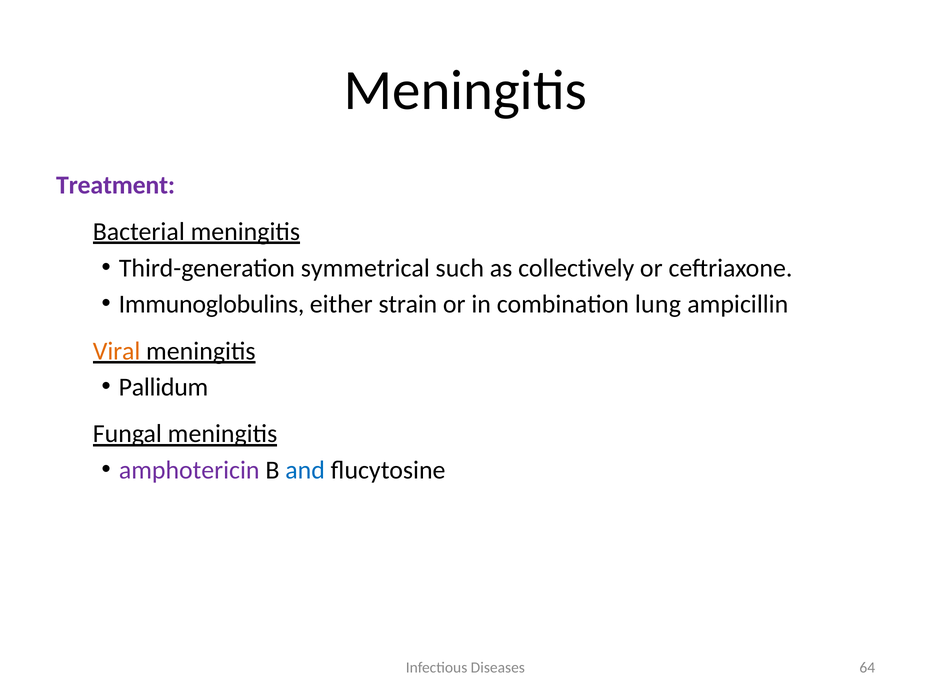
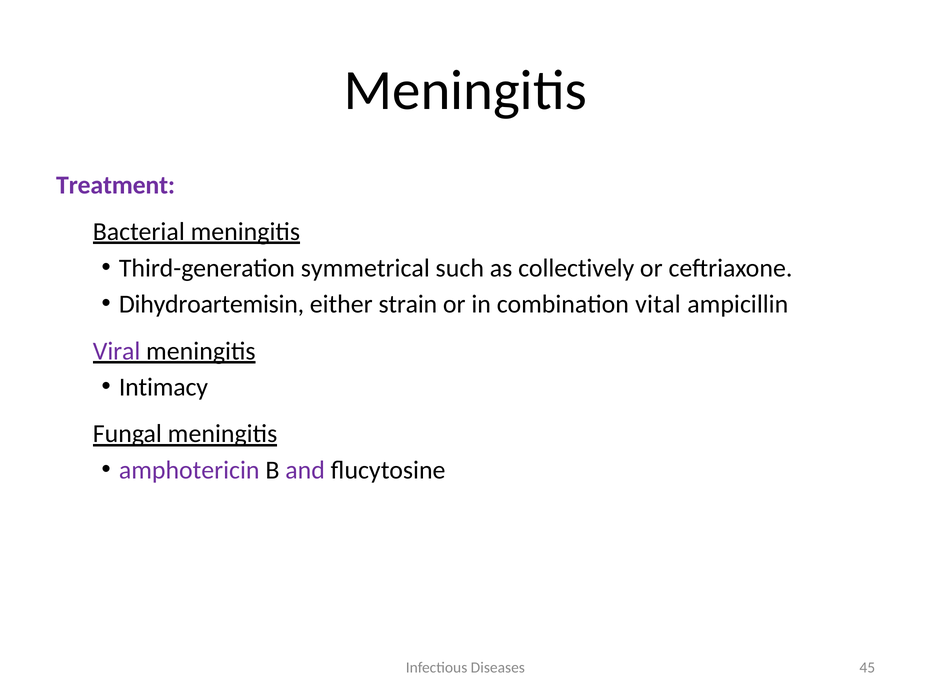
Immunoglobulins: Immunoglobulins -> Dihydroartemisin (212, 304)
lung: lung -> vital (658, 304)
Viral colour: orange -> purple (117, 351)
Pallidum: Pallidum -> Intimacy (163, 387)
and colour: blue -> purple (305, 470)
64: 64 -> 45 (867, 667)
